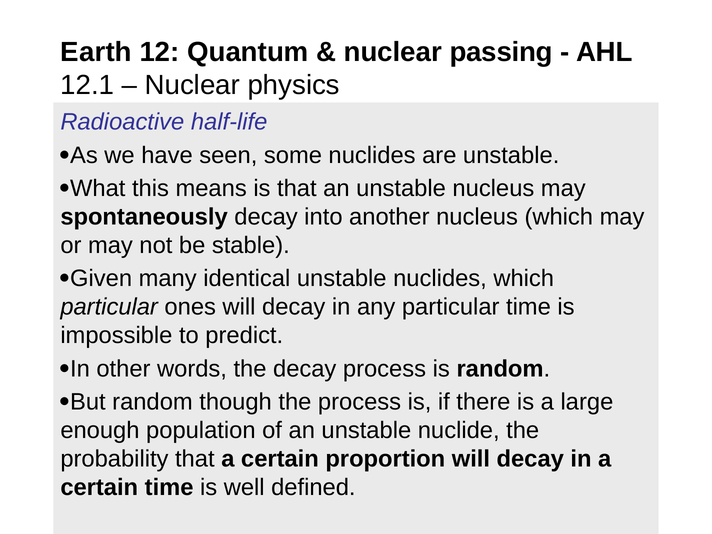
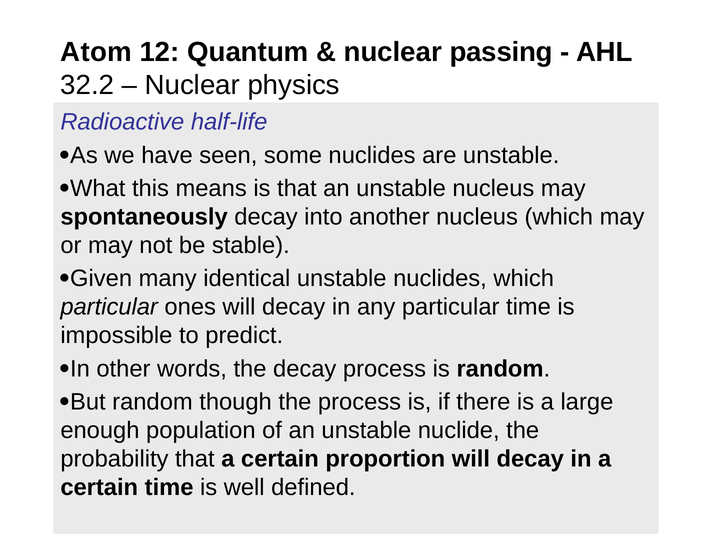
Earth: Earth -> Atom (96, 52)
12.1: 12.1 -> 32.2 (87, 85)
